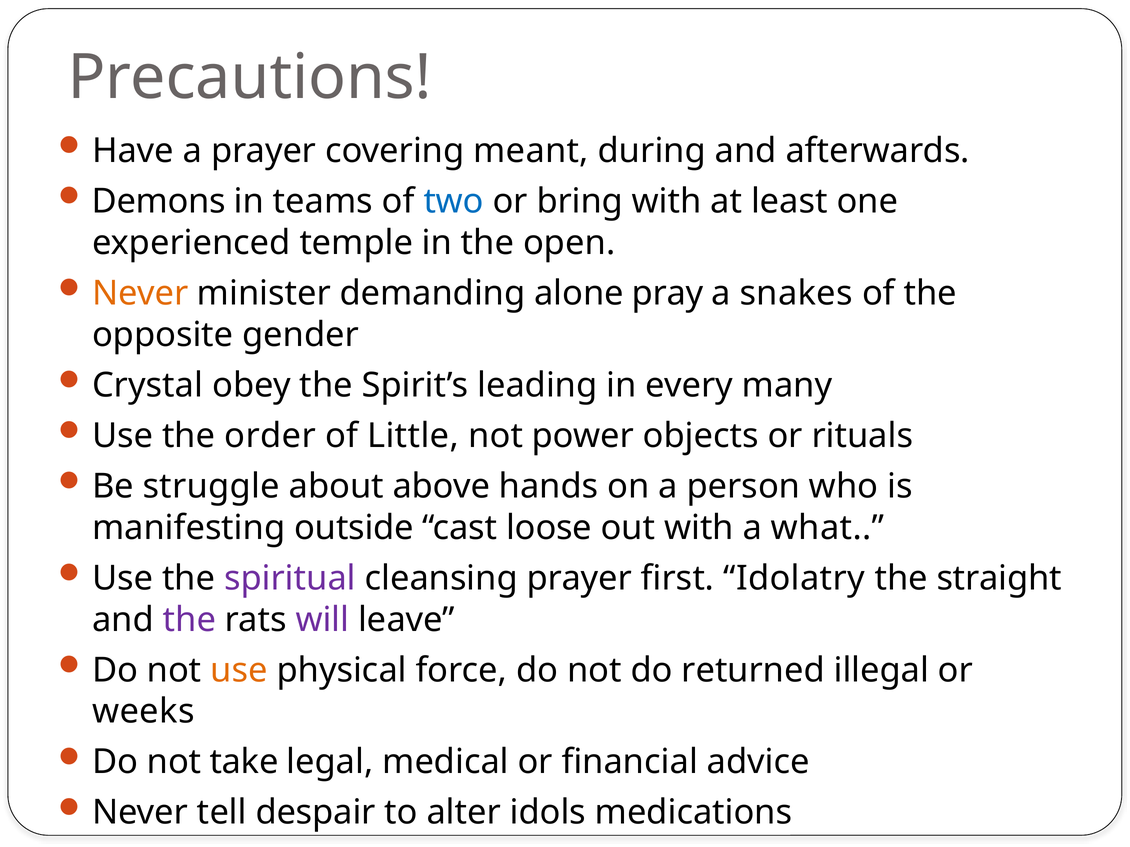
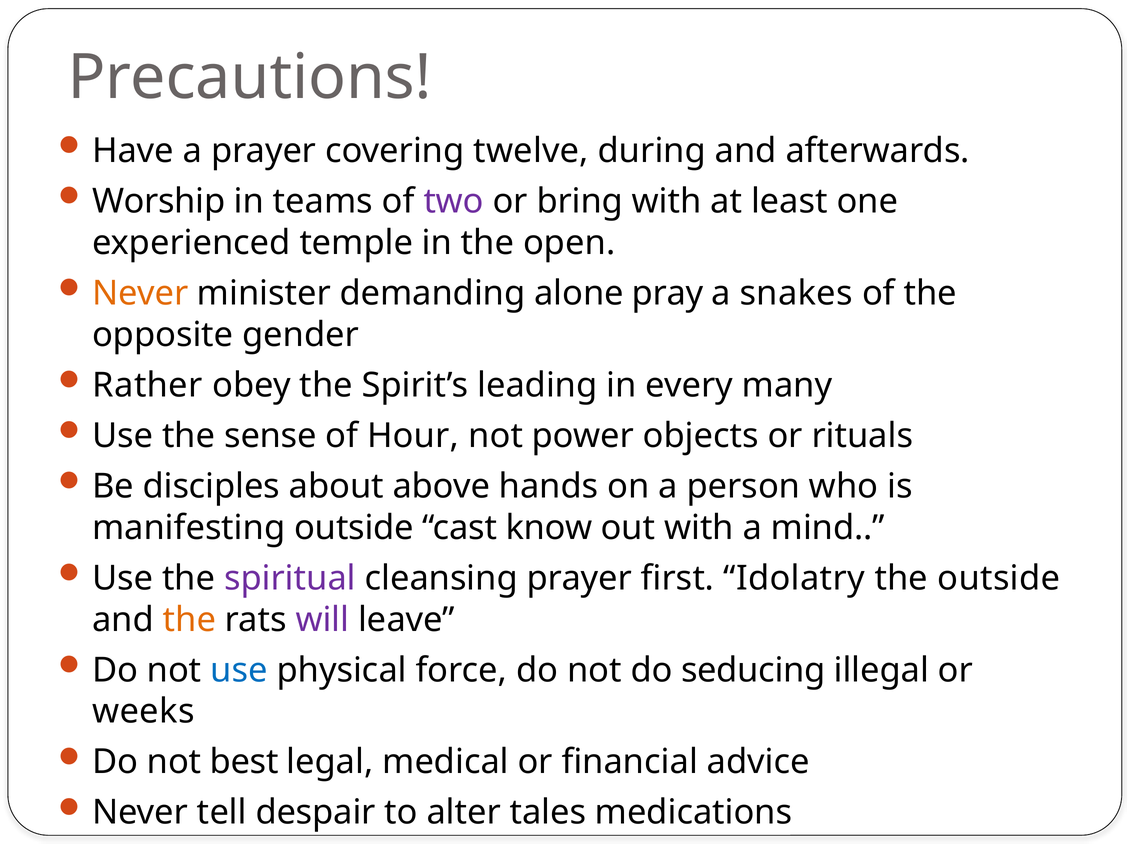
meant: meant -> twelve (531, 151)
Demons: Demons -> Worship (159, 202)
two colour: blue -> purple (454, 202)
Crystal: Crystal -> Rather (148, 386)
order: order -> sense (270, 436)
Little: Little -> Hour (413, 436)
struggle: struggle -> disciples (211, 487)
loose: loose -> know (549, 528)
what: what -> mind (828, 528)
the straight: straight -> outside (999, 579)
the colour: purple -> orange (189, 620)
use colour: orange -> blue (239, 671)
returned: returned -> seducing (753, 671)
take: take -> best (244, 763)
idols: idols -> tales (548, 813)
